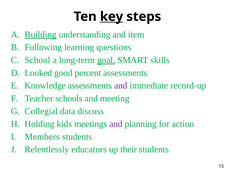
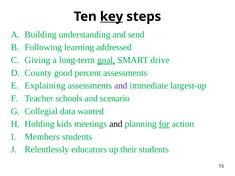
Building underline: present -> none (41, 35)
item: item -> send (136, 35)
questions: questions -> addressed (114, 47)
School: School -> Giving (37, 60)
skills: skills -> drive (160, 60)
Looked: Looked -> County (38, 73)
Knowledge: Knowledge -> Explaining (45, 86)
record-up: record-up -> largest-up (188, 86)
meeting: meeting -> scenario (115, 99)
discuss: discuss -> wanted (91, 111)
and colour: purple -> black (116, 124)
for underline: none -> present (164, 124)
